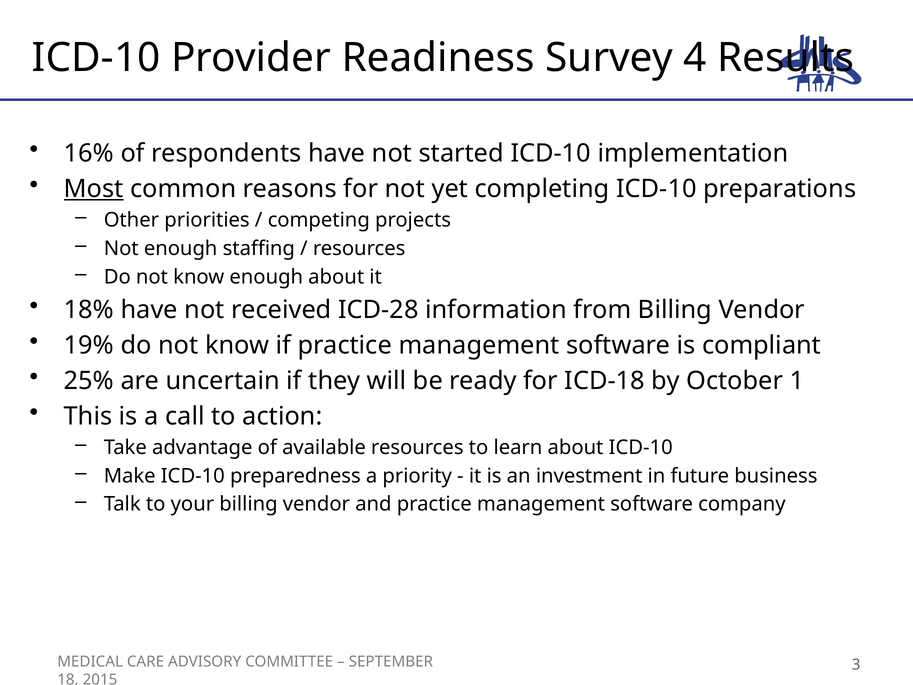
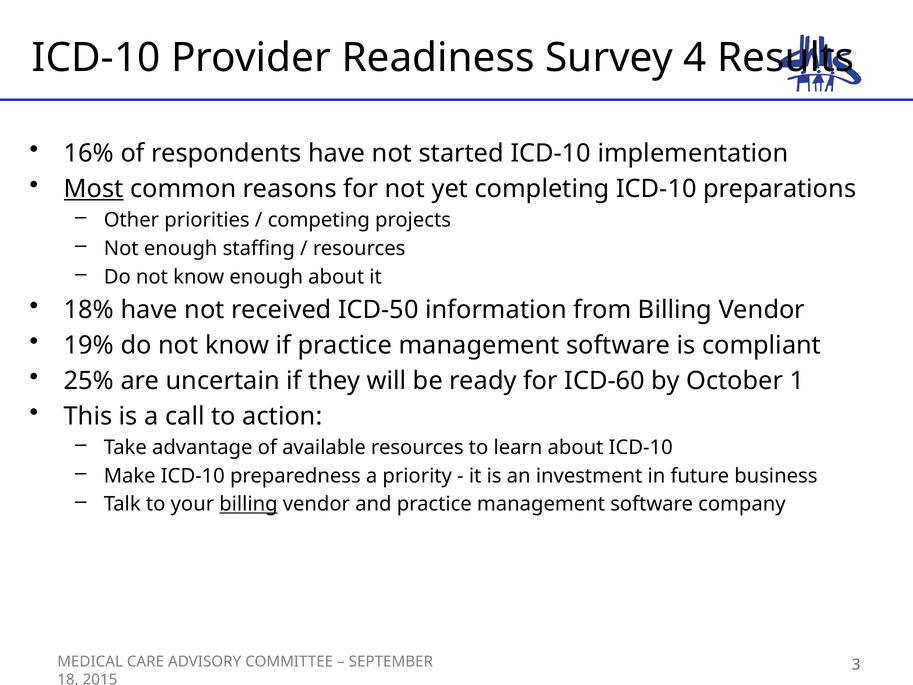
ICD-28: ICD-28 -> ICD-50 (378, 310)
ICD-18: ICD-18 -> ICD-60 (605, 381)
billing underline: none -> present (248, 504)
